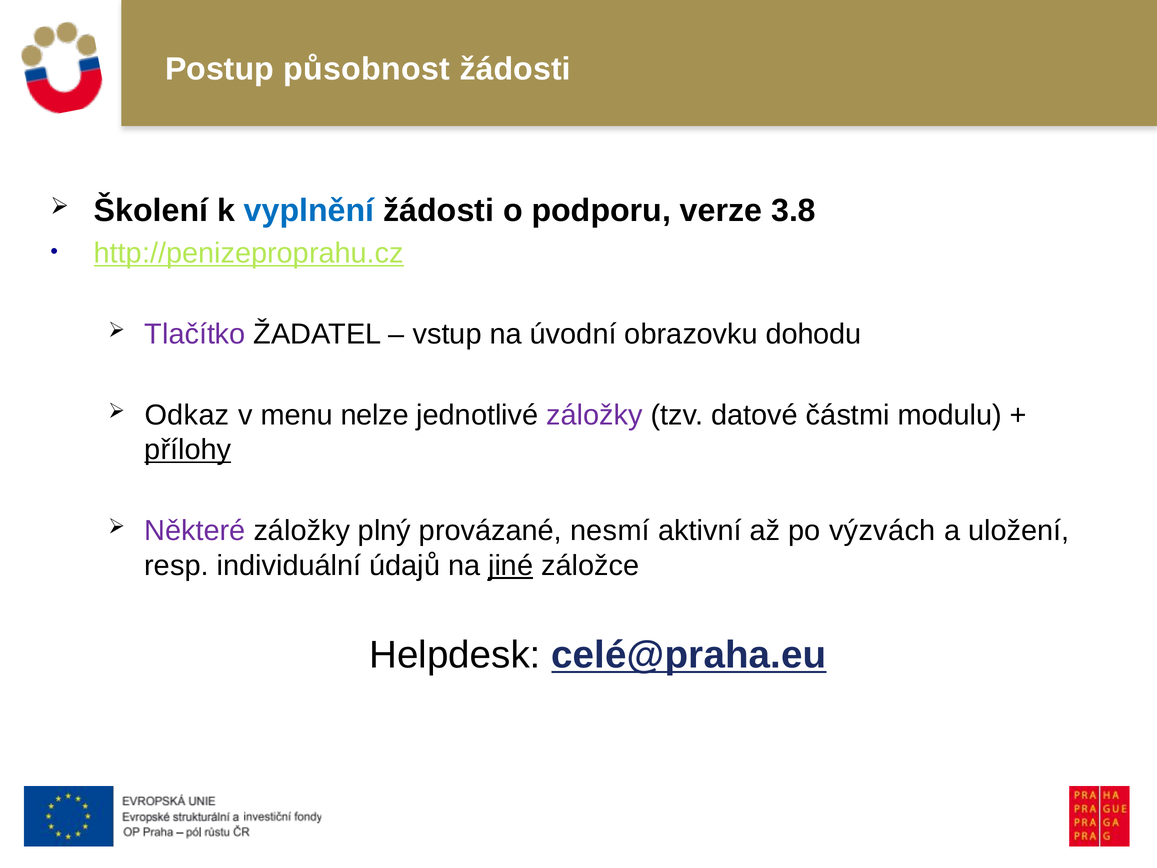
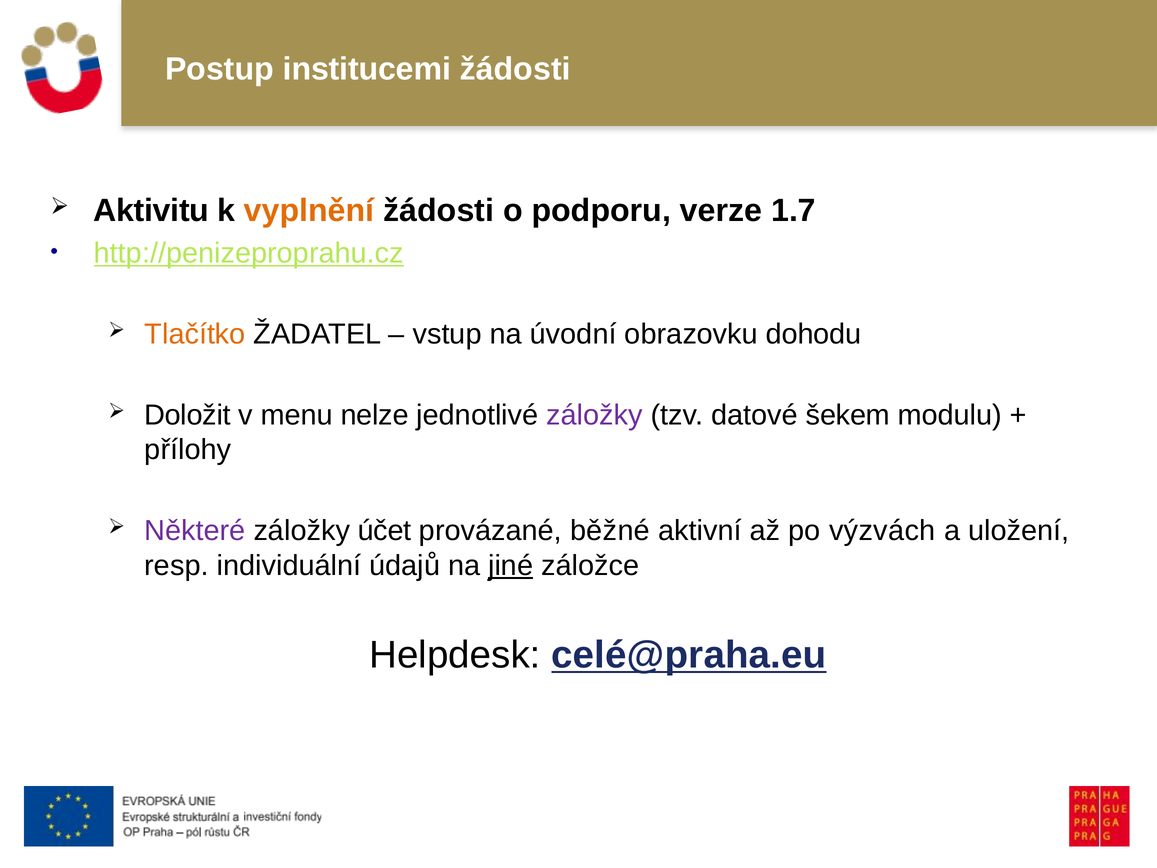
působnost: působnost -> institucemi (367, 69)
Školení: Školení -> Aktivitu (151, 211)
vyplnění colour: blue -> orange (309, 211)
3.8: 3.8 -> 1.7 (794, 211)
Tlačítko colour: purple -> orange (195, 334)
Odkaz: Odkaz -> Doložit (187, 415)
částmi: částmi -> šekem (848, 415)
přílohy underline: present -> none (188, 450)
plný: plný -> účet (385, 531)
nesmí: nesmí -> běžné (610, 531)
